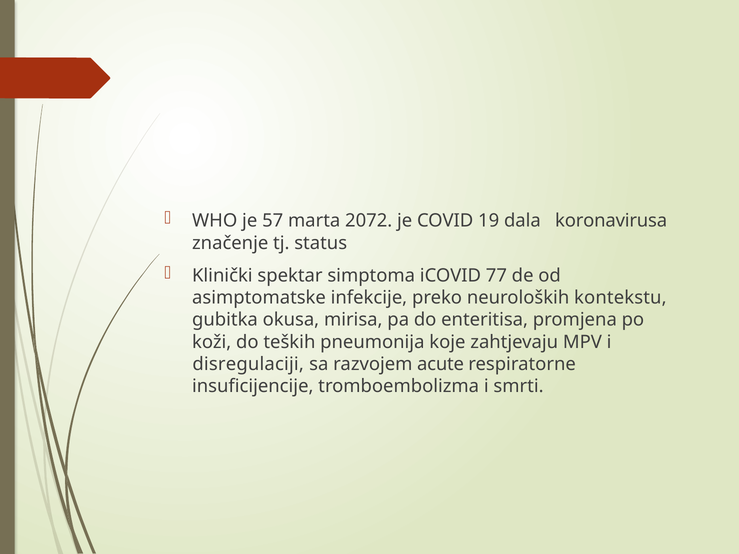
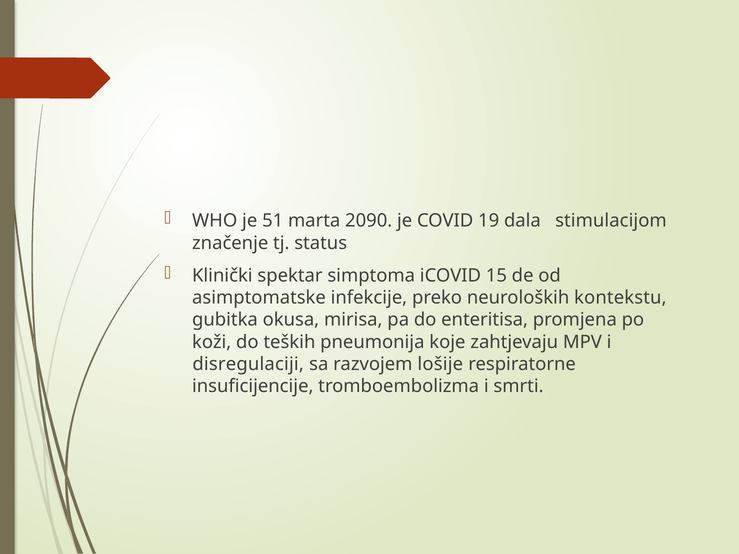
57: 57 -> 51 (273, 221)
2072: 2072 -> 2090 (369, 221)
koronavirusa: koronavirusa -> stimulacijom (611, 221)
77: 77 -> 15 (496, 276)
acute: acute -> lošije (440, 364)
